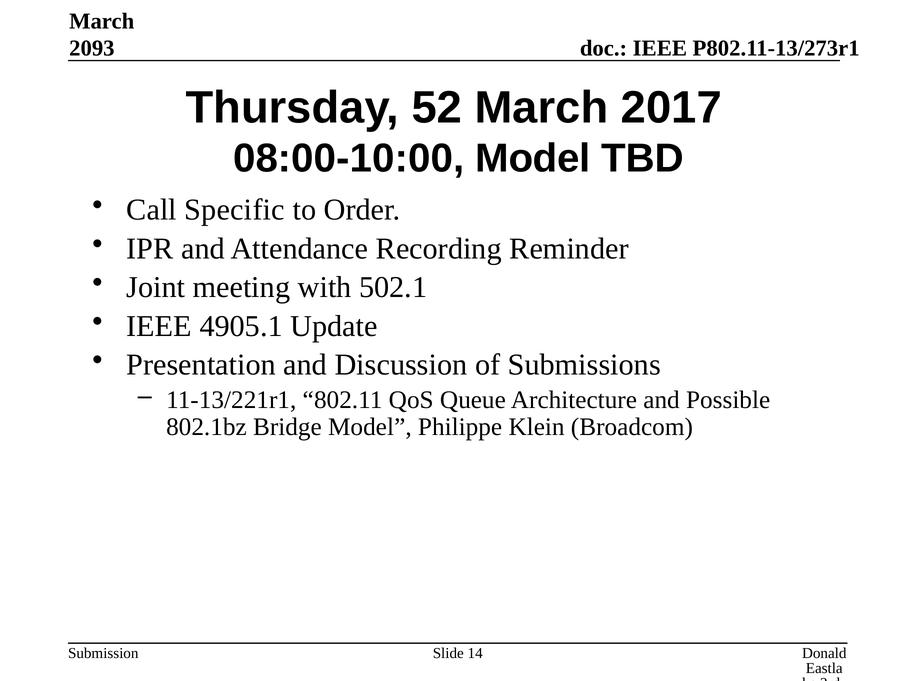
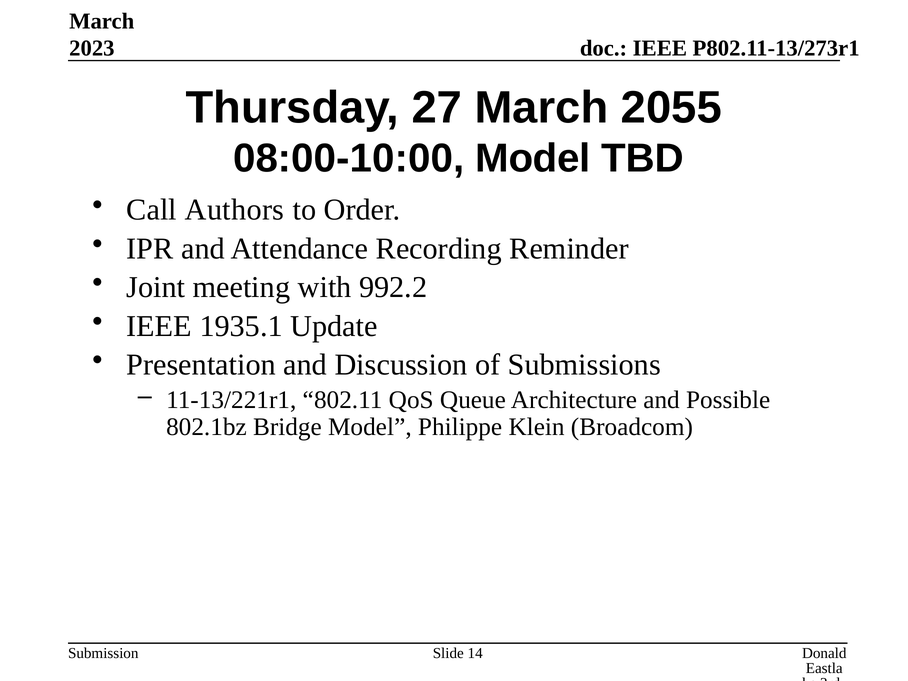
2093: 2093 -> 2023 (92, 48)
52: 52 -> 27 (437, 108)
2017: 2017 -> 2055 (671, 108)
Specific: Specific -> Authors (235, 210)
502.1: 502.1 -> 992.2 (393, 287)
4905.1: 4905.1 -> 1935.1 (241, 326)
